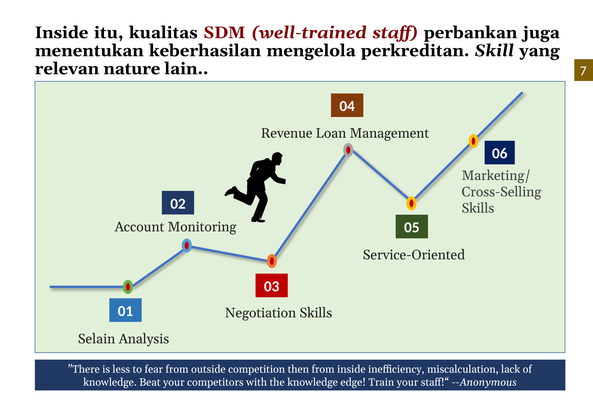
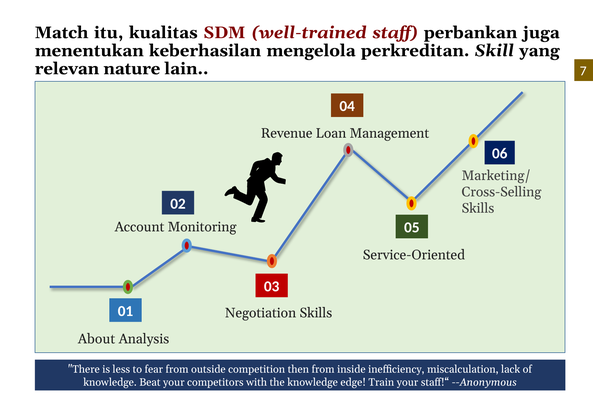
Inside: Inside -> Match (62, 33)
Selain: Selain -> About (97, 339)
